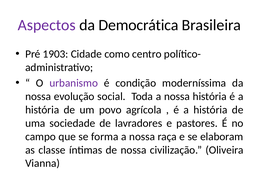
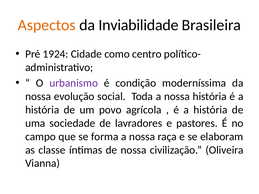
Aspectos colour: purple -> orange (47, 25)
Democrática: Democrática -> Inviabilidade (139, 25)
1903: 1903 -> 1924 (56, 54)
